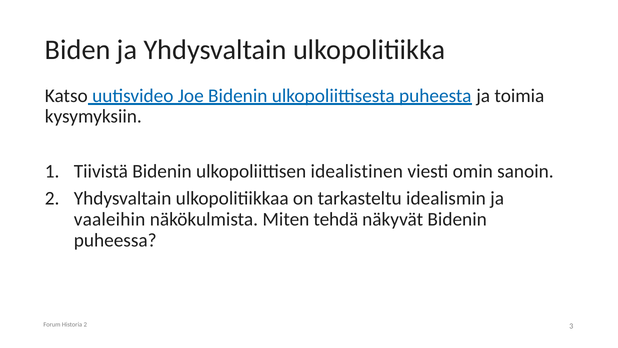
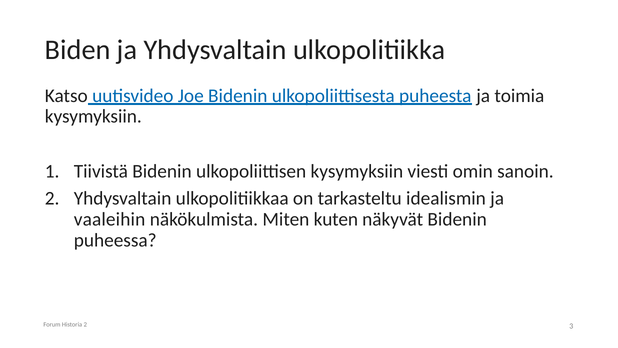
ulkopoliittisen idealistinen: idealistinen -> kysymyksiin (357, 171)
tehdä: tehdä -> kuten (336, 219)
